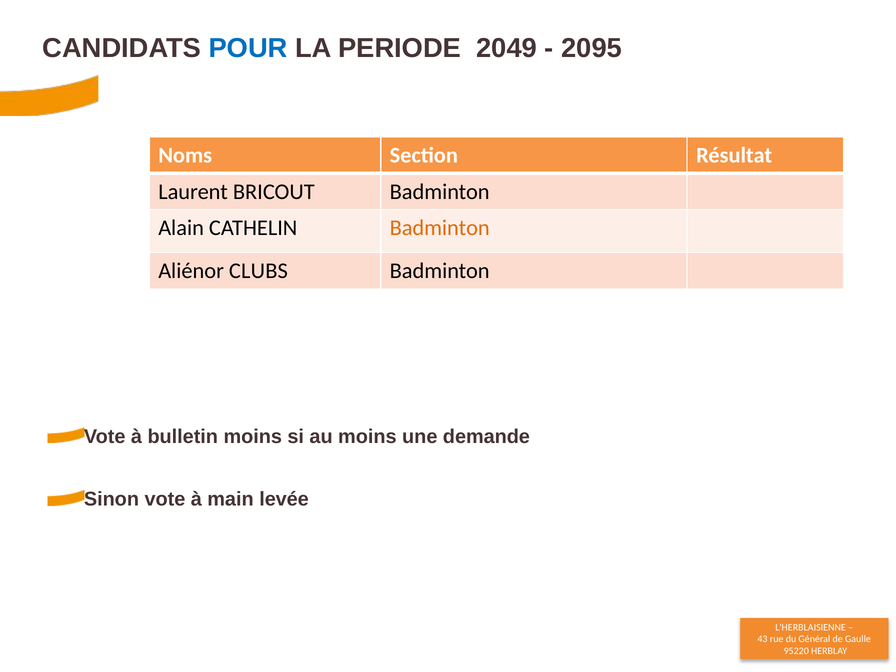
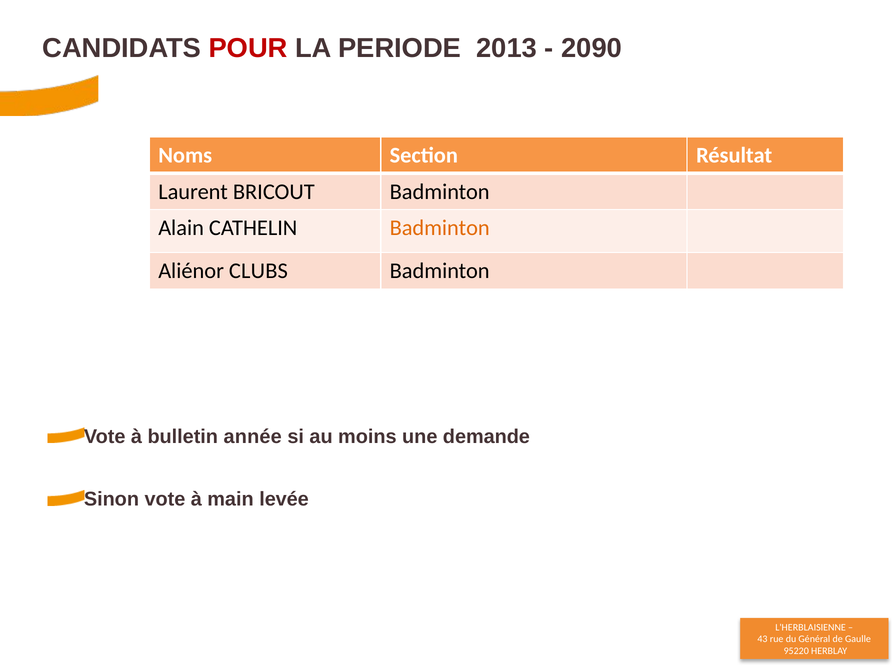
POUR colour: blue -> red (248, 48)
2049: 2049 -> 2013 (507, 48)
2095: 2095 -> 2090 (592, 48)
bulletin moins: moins -> année (253, 437)
